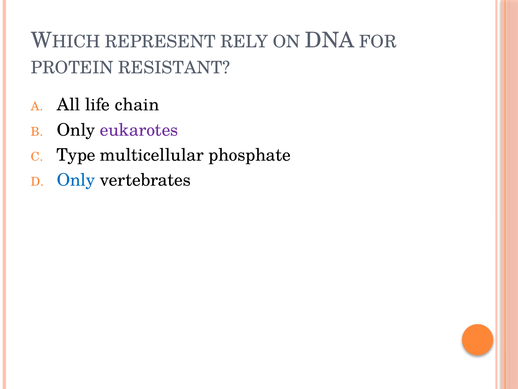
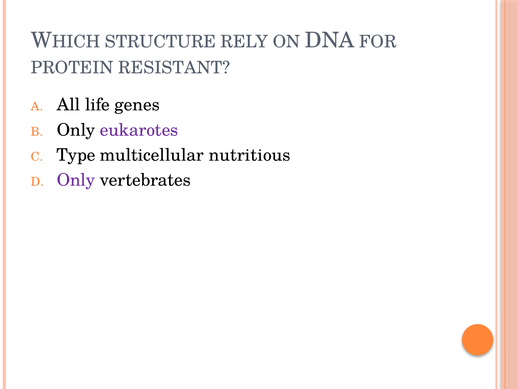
REPRESENT: REPRESENT -> STRUCTURE (160, 42)
chain: chain -> genes (137, 105)
phosphate: phosphate -> nutritious (250, 155)
Only colour: blue -> purple (76, 180)
